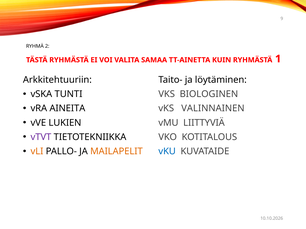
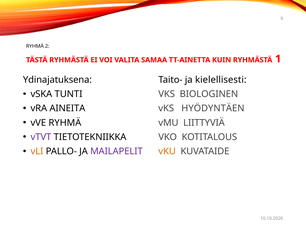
Arkkitehtuuriin: Arkkitehtuuriin -> Ydinajatuksena (57, 80)
löytäminen: löytäminen -> kielellisesti (221, 80)
VALINNAINEN: VALINNAINEN -> HYÖDYNTÄEN (213, 109)
vVE LUKIEN: LUKIEN -> RYHMÄ (65, 123)
MAILAPELIT colour: orange -> purple (116, 152)
vKU colour: blue -> orange (167, 152)
